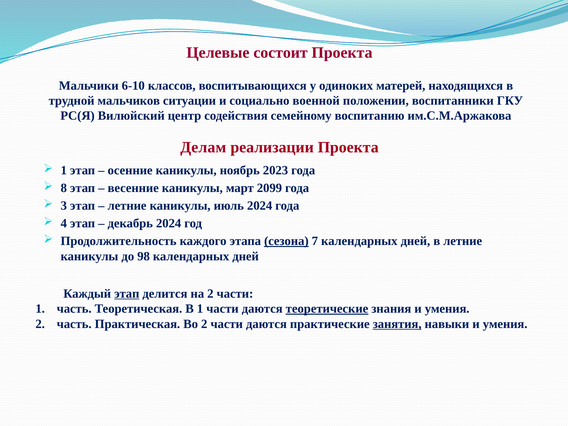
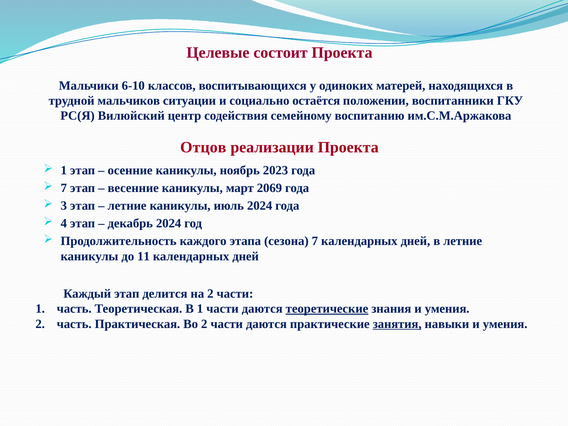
военной: военной -> остаётся (316, 101)
Делам: Делам -> Отцов (203, 147)
8: 8 -> 7 (64, 188)
2099: 2099 -> 2069 (269, 188)
сезона underline: present -> none (286, 241)
98: 98 -> 11 (144, 256)
этап underline: present -> none (127, 294)
